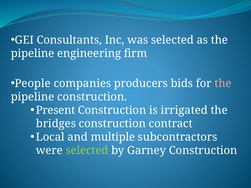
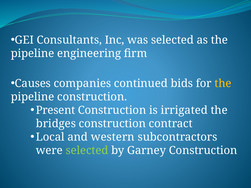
People: People -> Causes (33, 84)
producers: producers -> continued (141, 84)
the colour: pink -> yellow (223, 84)
multiple: multiple -> western (113, 137)
